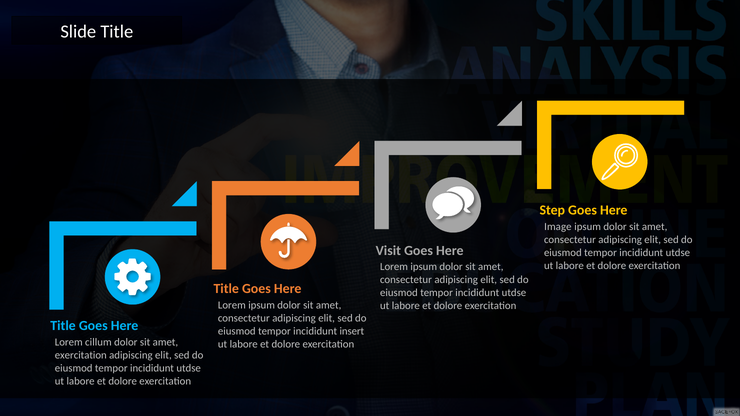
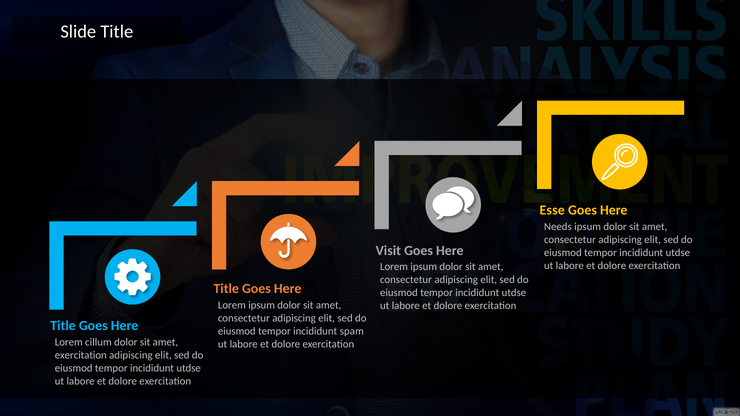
Step: Step -> Esse (552, 210)
Image: Image -> Needs (558, 227)
insert: insert -> spam (352, 331)
